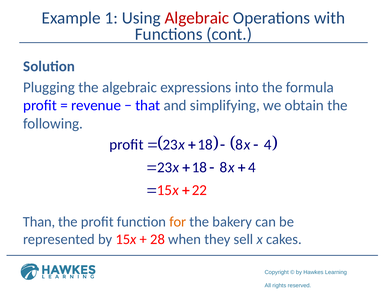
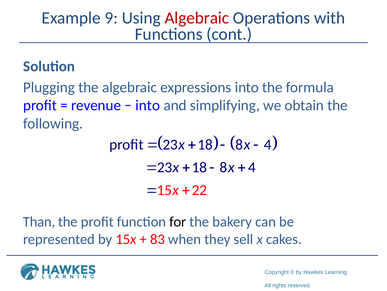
1: 1 -> 9 (111, 18)
that: that -> into (148, 105)
for colour: orange -> black (178, 221)
28: 28 -> 83 (158, 239)
